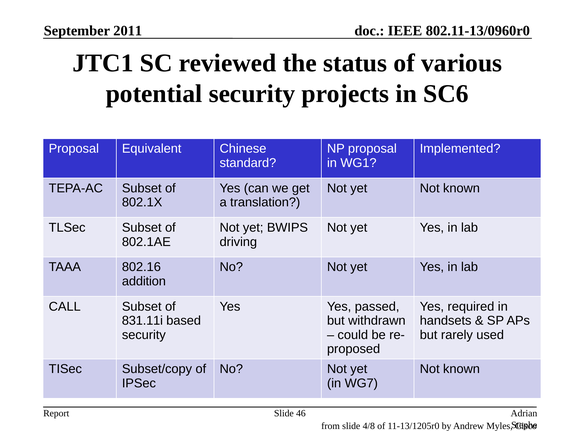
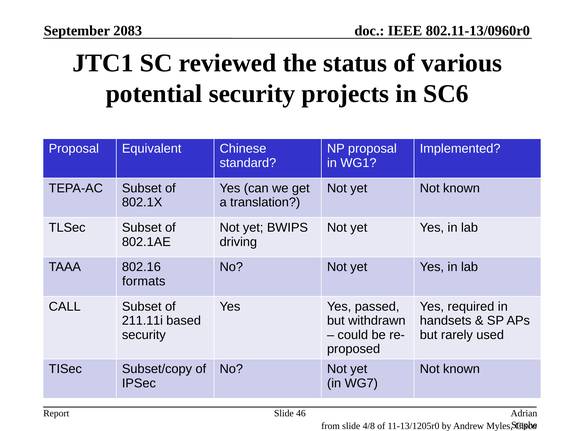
2011: 2011 -> 2083 (128, 31)
addition: addition -> formats (144, 281)
831.11i: 831.11i -> 211.11i (142, 321)
